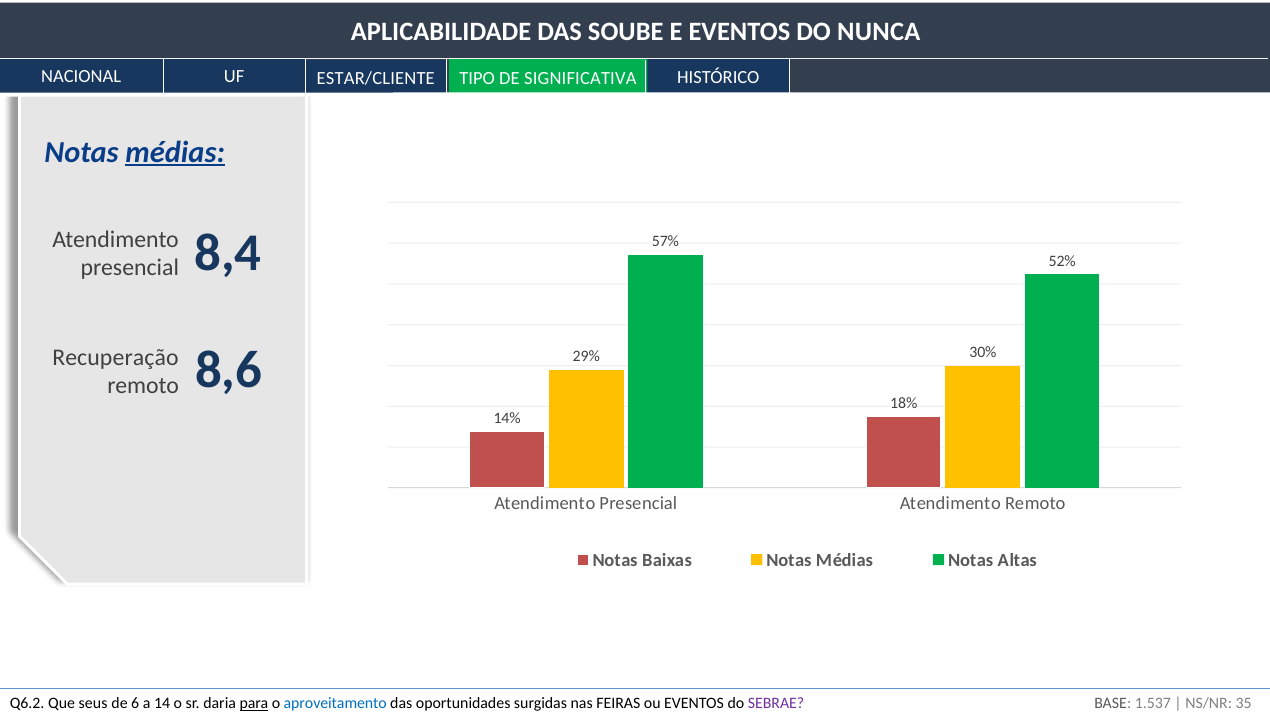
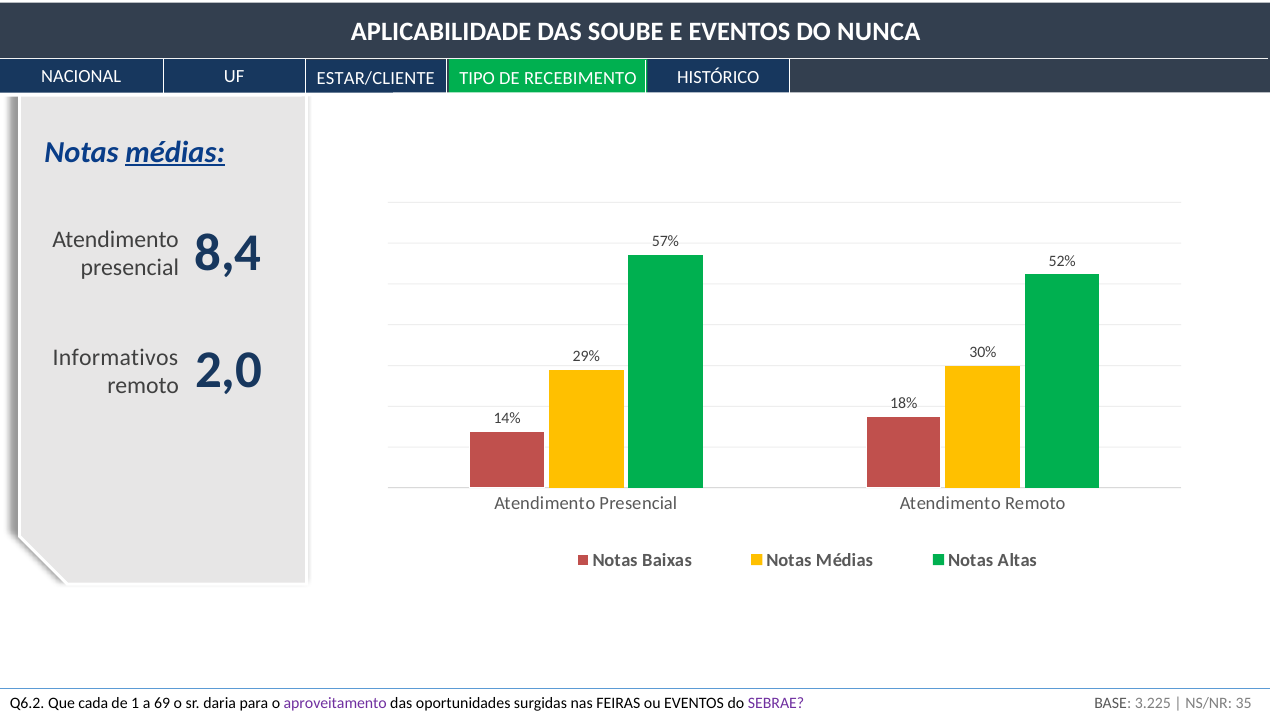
SIGNIFICATIVA: SIGNIFICATIVA -> RECEBIMENTO (580, 78)
Recuperação: Recuperação -> Informativos (115, 357)
8,6: 8,6 -> 2,0 (229, 370)
1.537: 1.537 -> 3.225 (1153, 702)
seus: seus -> cada (93, 703)
6: 6 -> 1 (135, 703)
14: 14 -> 69 (162, 703)
para underline: present -> none (254, 703)
aproveitamento colour: blue -> purple (335, 703)
